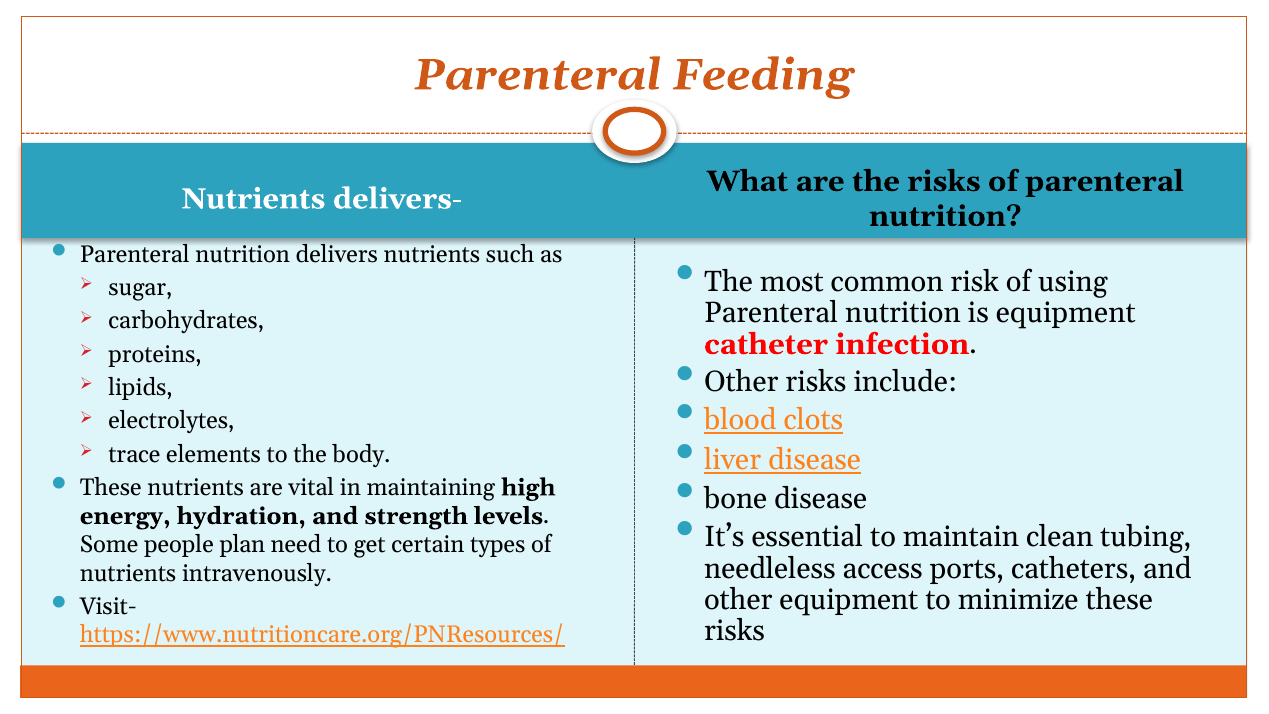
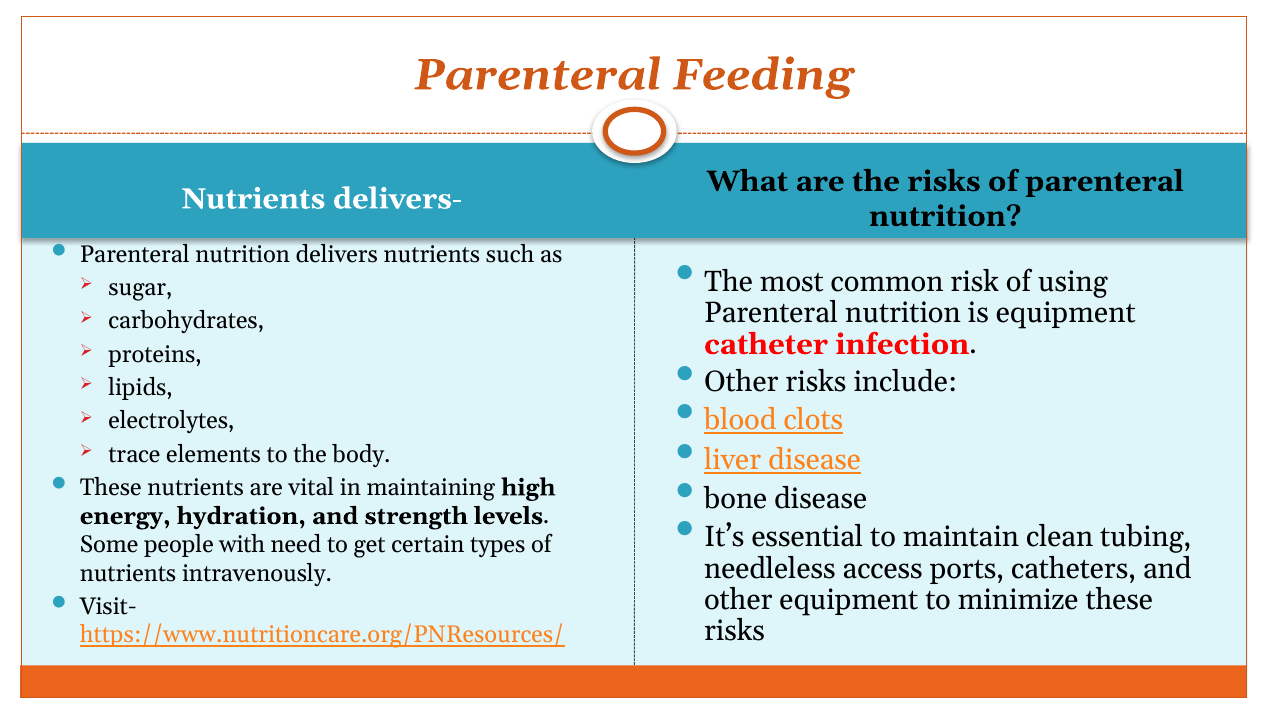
plan: plan -> with (242, 545)
